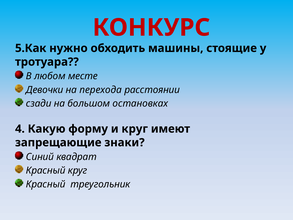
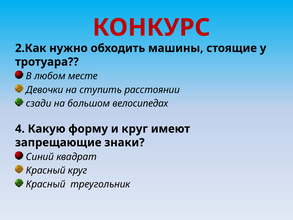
5.Как: 5.Как -> 2.Как (31, 48)
перехода: перехода -> ступить (101, 90)
остановках: остановках -> велосипедах (140, 103)
